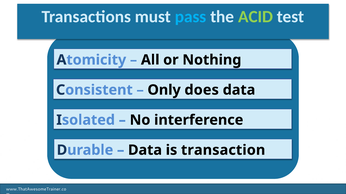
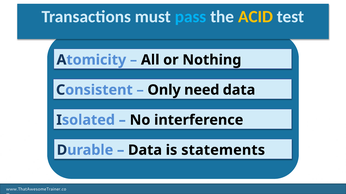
ACID colour: light green -> yellow (256, 17)
does: does -> need (202, 90)
transaction: transaction -> statements (223, 151)
